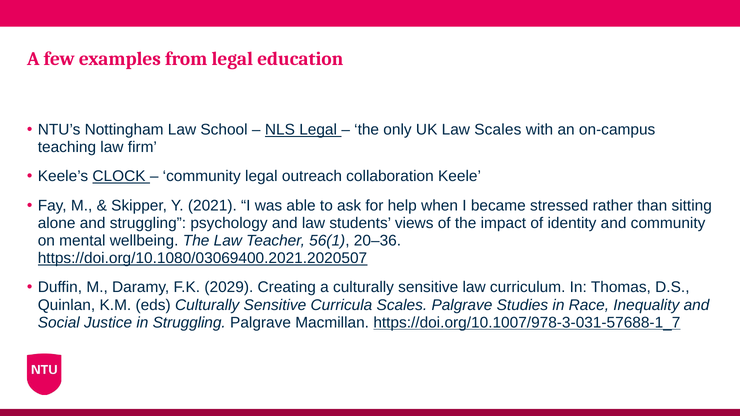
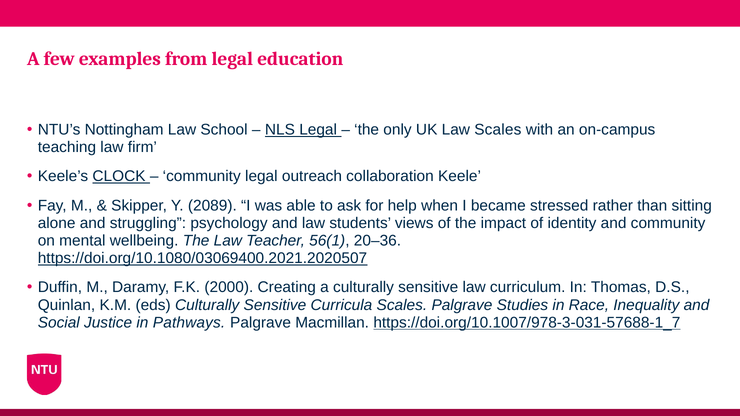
2021: 2021 -> 2089 (212, 206)
2029: 2029 -> 2000 (229, 288)
in Struggling: Struggling -> Pathways (189, 323)
